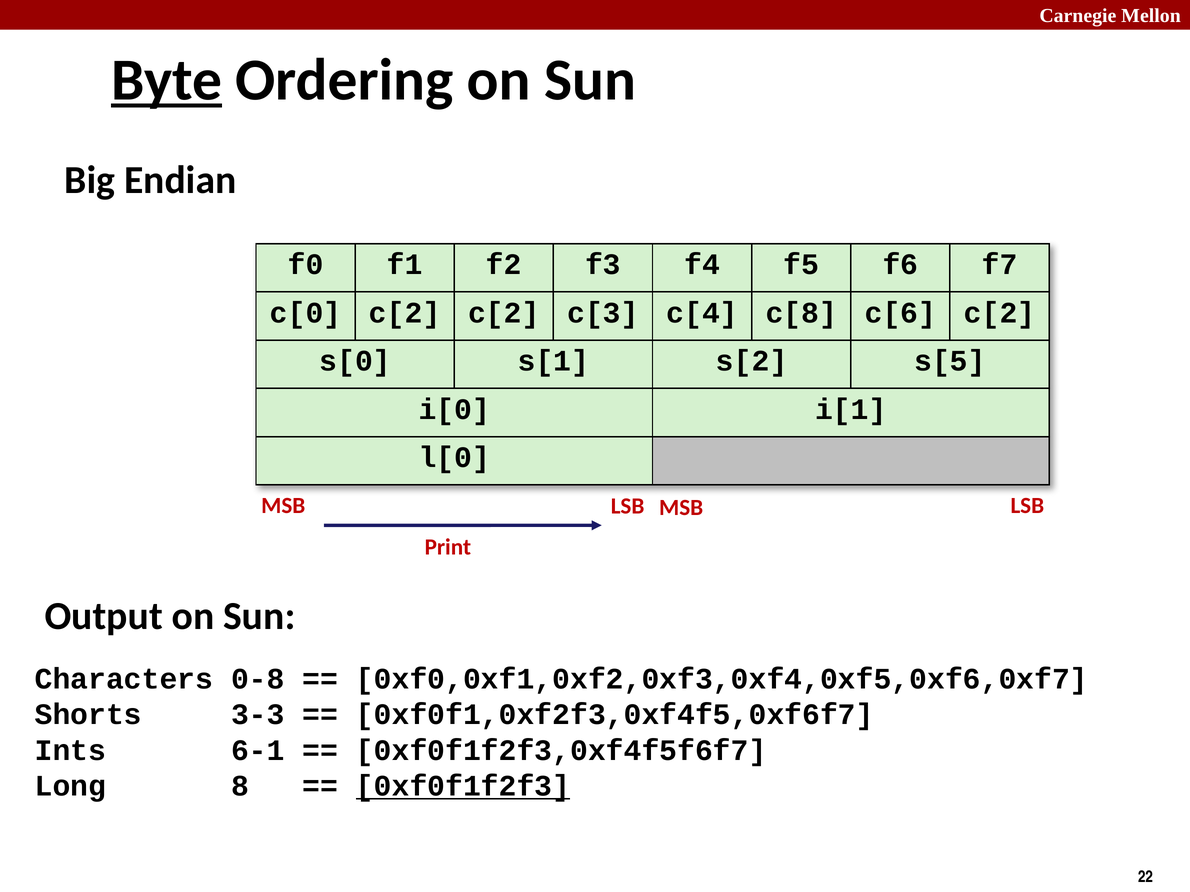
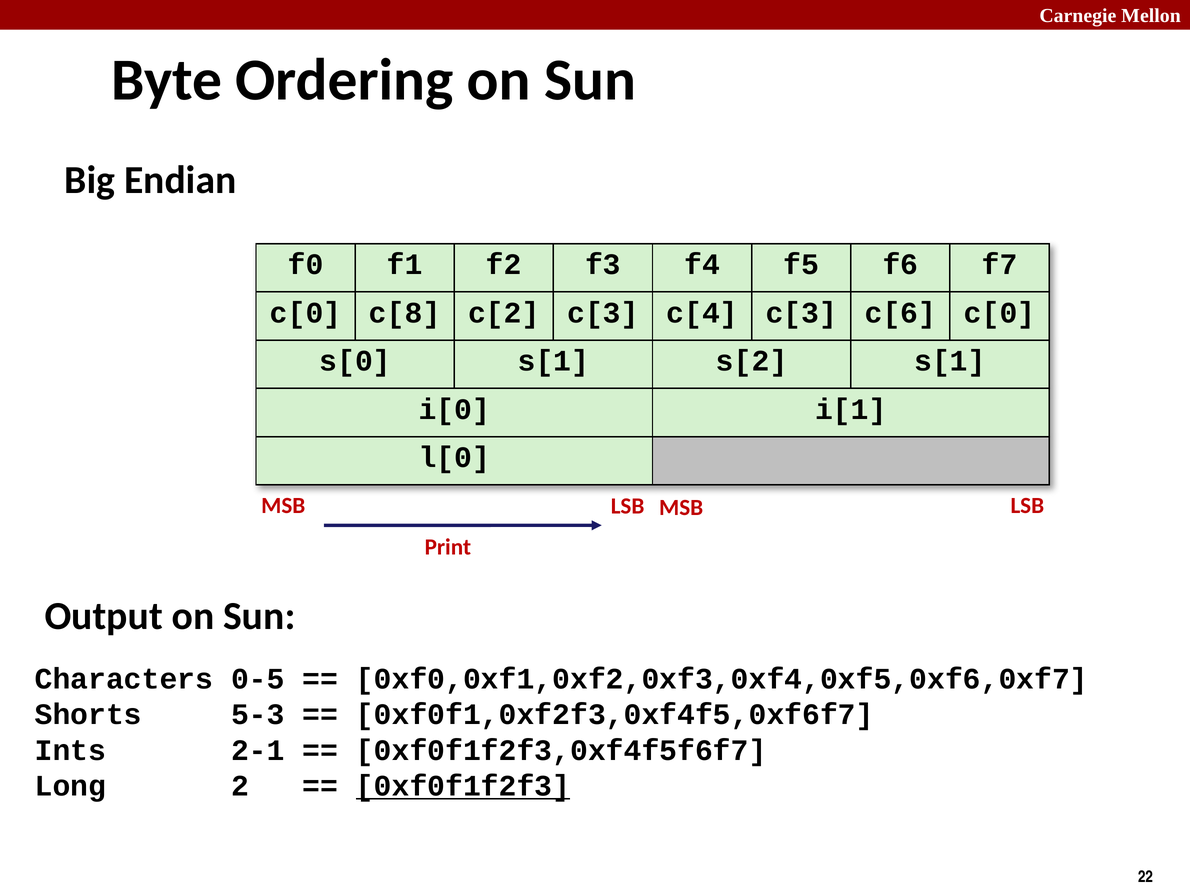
Byte underline: present -> none (167, 80)
c[0 c[2: c[2 -> c[8 (405, 313)
c[4 c[8: c[8 -> c[3 (801, 313)
c[6 c[2: c[2 -> c[0 (1000, 313)
s[2 s[5: s[5 -> s[1 (950, 361)
0-8: 0-8 -> 0-5 (258, 679)
3-3: 3-3 -> 5-3 (258, 715)
6-1: 6-1 -> 2-1 (258, 751)
8: 8 -> 2 (240, 786)
